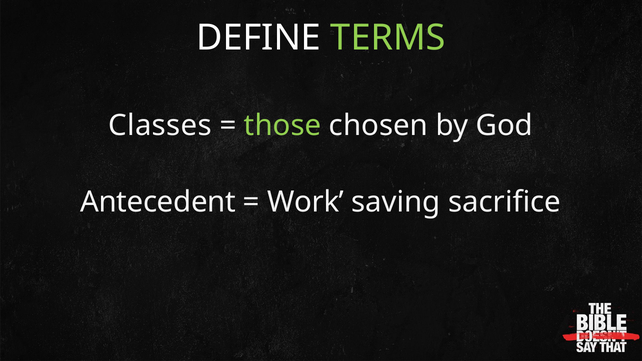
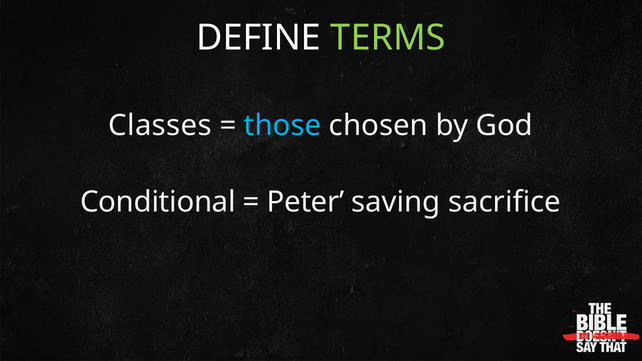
those colour: light green -> light blue (283, 125)
Antecedent: Antecedent -> Conditional (158, 202)
Work: Work -> Peter (306, 202)
